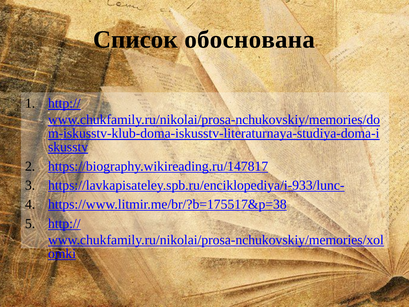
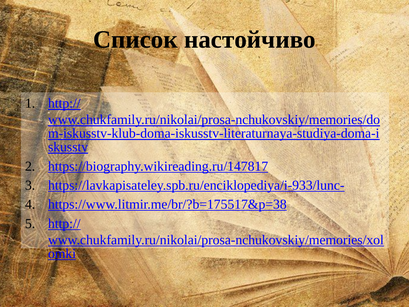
обоснована: обоснована -> настойчиво (250, 40)
